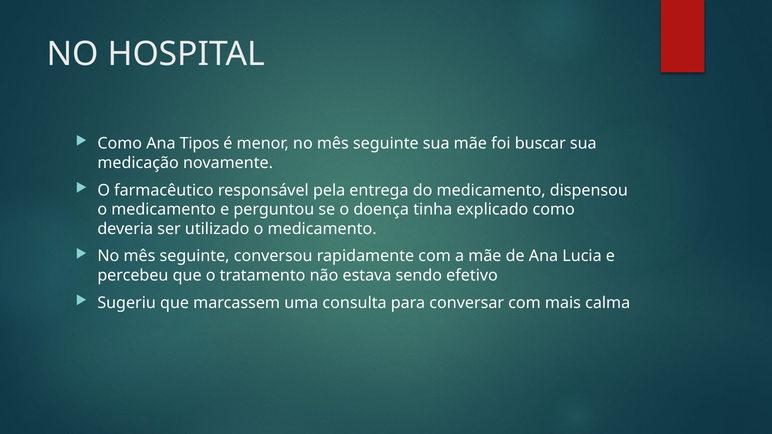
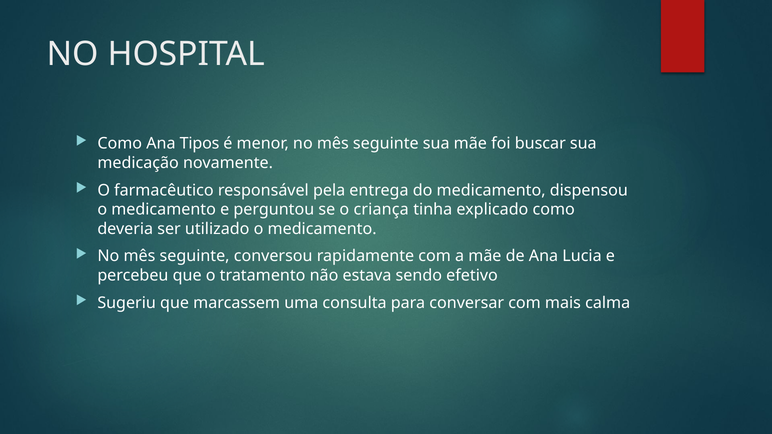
doença: doença -> criança (381, 210)
